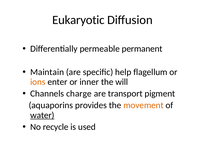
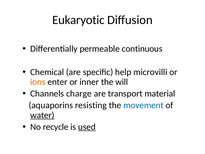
permanent: permanent -> continuous (142, 49)
Maintain: Maintain -> Chemical (47, 72)
flagellum: flagellum -> microvilli (150, 72)
pigment: pigment -> material (160, 93)
provides: provides -> resisting (91, 105)
movement colour: orange -> blue (143, 105)
used underline: none -> present (87, 127)
